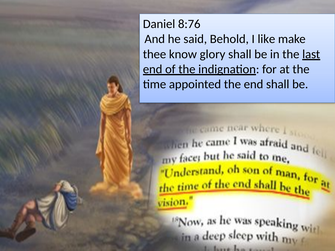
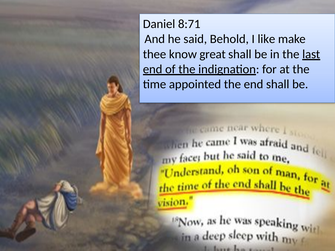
8:76: 8:76 -> 8:71 (189, 24)
glory: glory -> great (213, 54)
